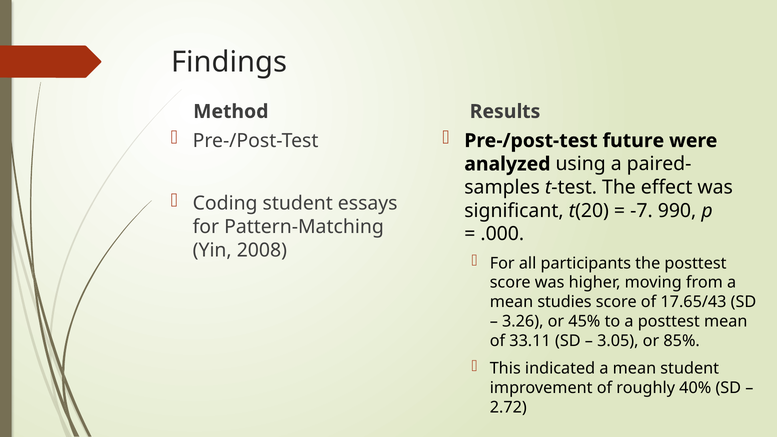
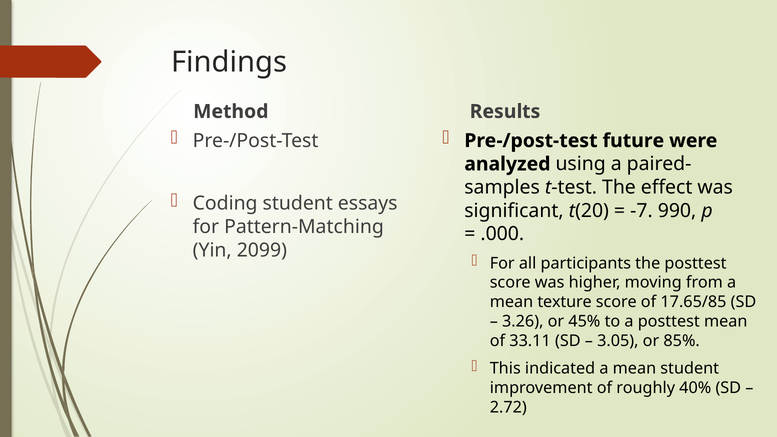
2008: 2008 -> 2099 (262, 250)
studies: studies -> texture (565, 302)
17.65/43: 17.65/43 -> 17.65/85 (693, 302)
